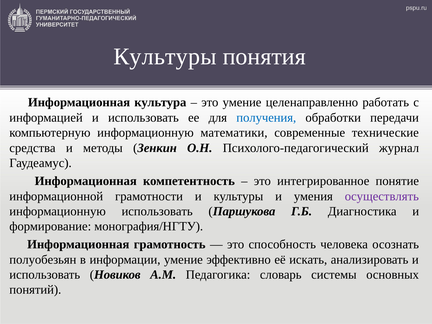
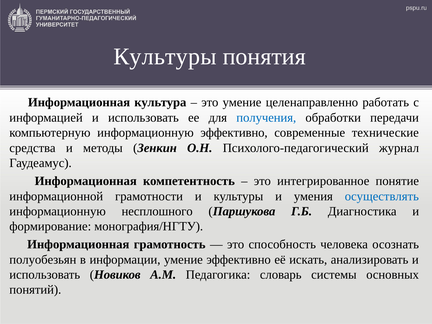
информационную математики: математики -> эффективно (234, 133)
осуществлять colour: purple -> blue (382, 196)
информационную использовать: использовать -> несплошного (157, 211)
